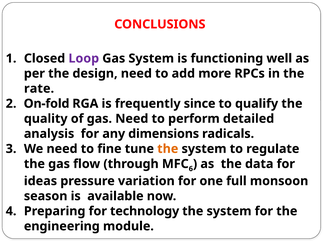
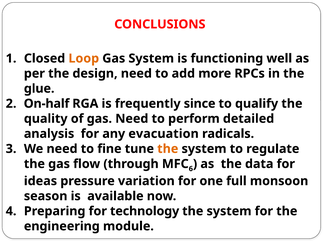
Loop colour: purple -> orange (84, 58)
rate: rate -> glue (39, 89)
On-fold: On-fold -> On-half (47, 104)
dimensions: dimensions -> evacuation (164, 134)
